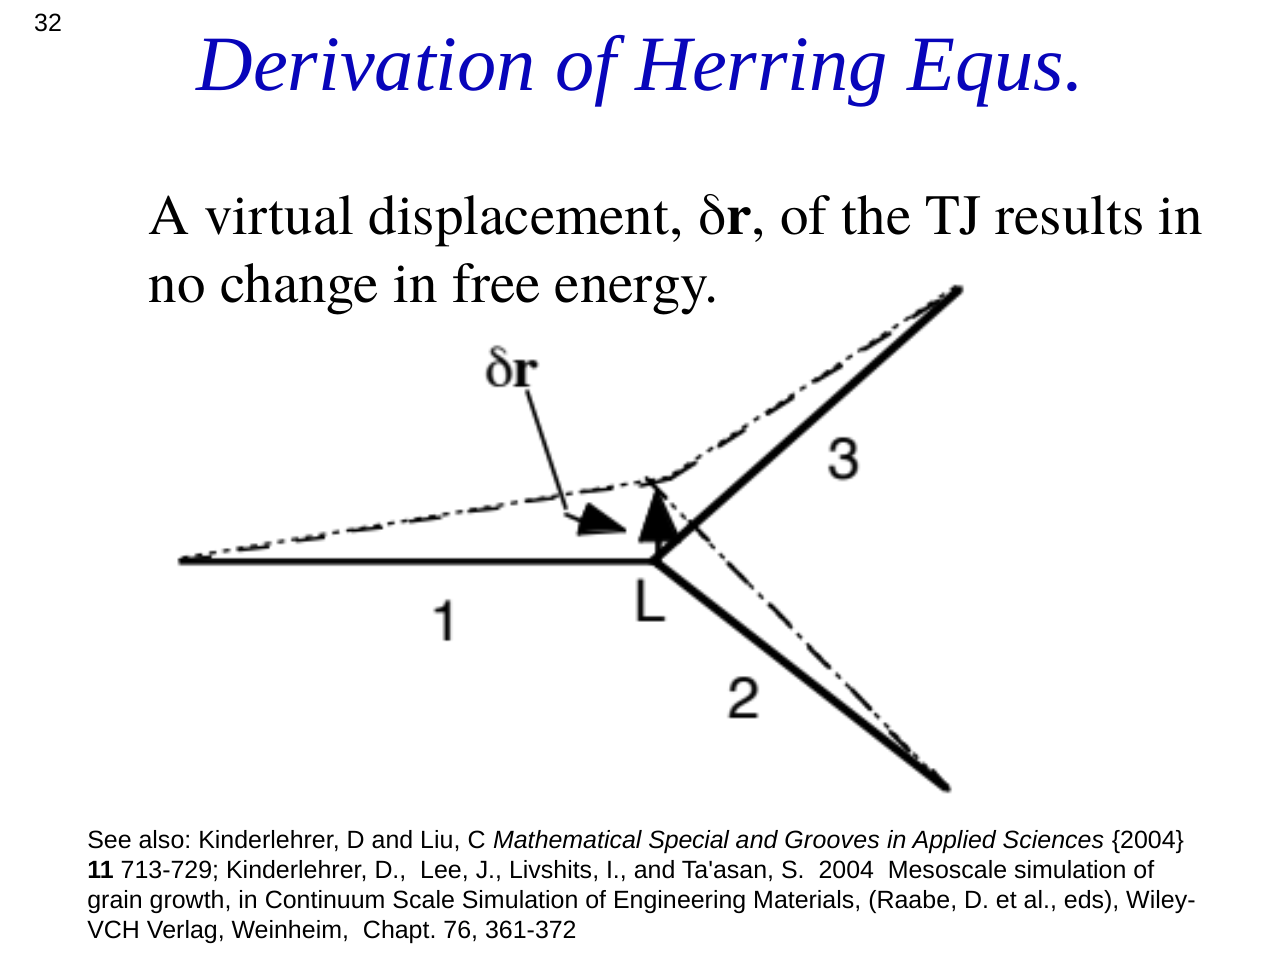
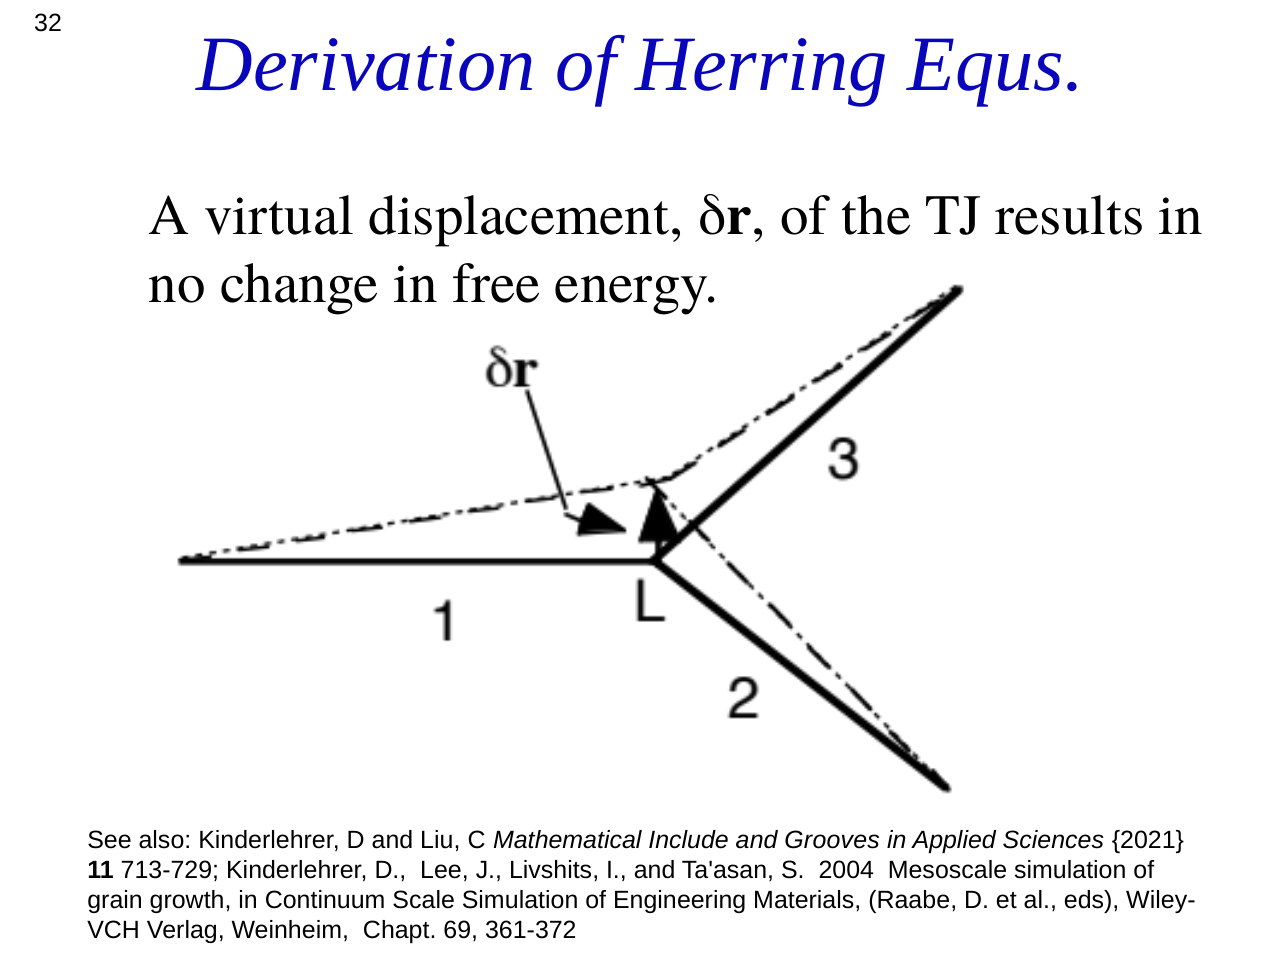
Special: Special -> Include (689, 840)
Sciences 2004: 2004 -> 2021 (1148, 840)
76: 76 -> 69 (461, 930)
